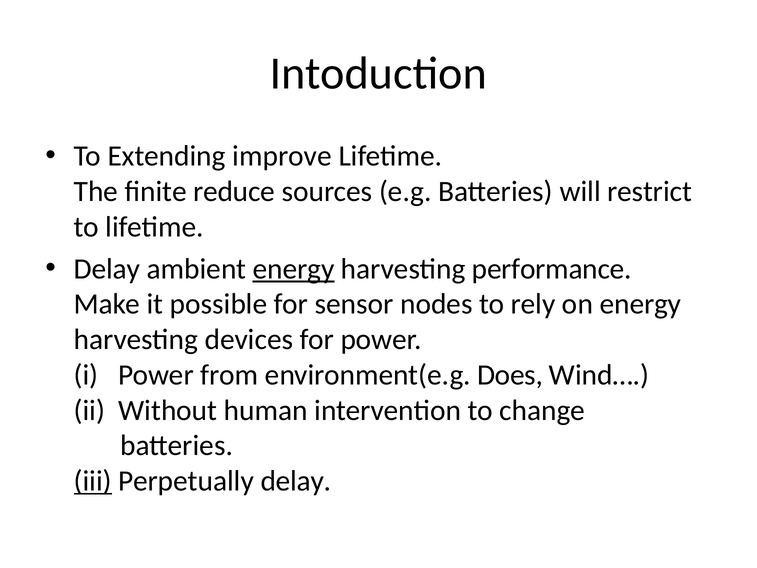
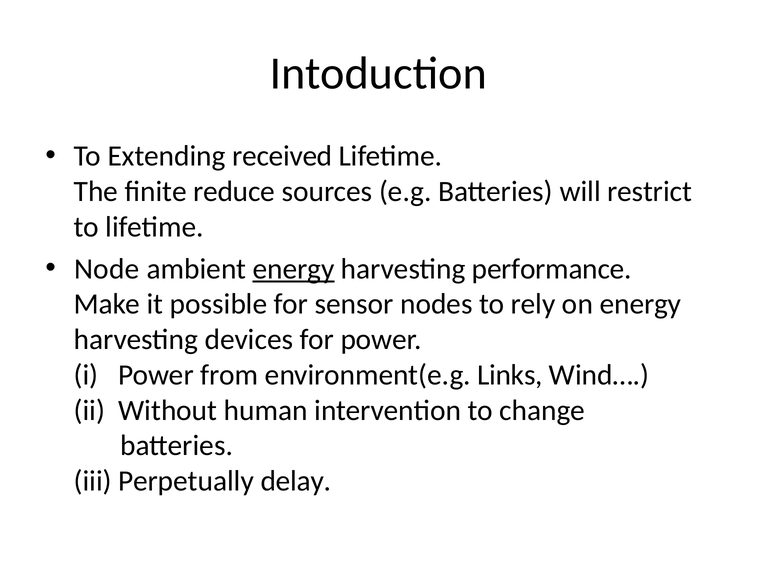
improve: improve -> received (282, 156)
Delay: Delay -> Node (107, 269)
Does: Does -> Links (510, 375)
iii underline: present -> none (93, 481)
